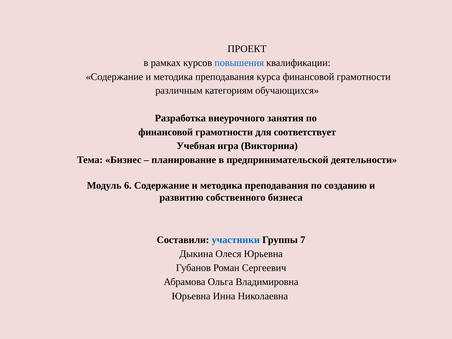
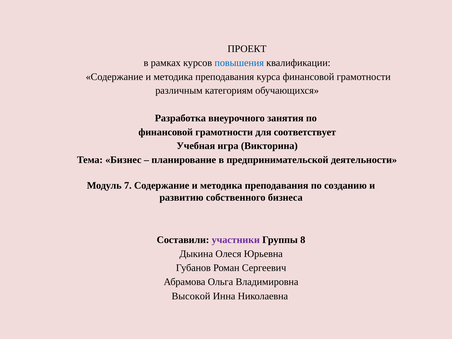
6: 6 -> 7 (128, 186)
участники colour: blue -> purple (236, 240)
7: 7 -> 8 (303, 240)
Юрьевна: Юрьевна -> Высокой (191, 296)
